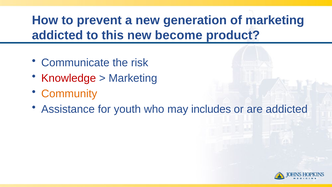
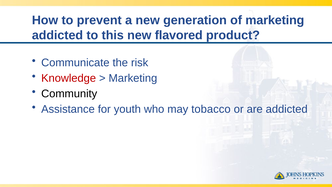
become: become -> flavored (179, 35)
Community colour: orange -> black (69, 94)
includes: includes -> tobacco (211, 109)
